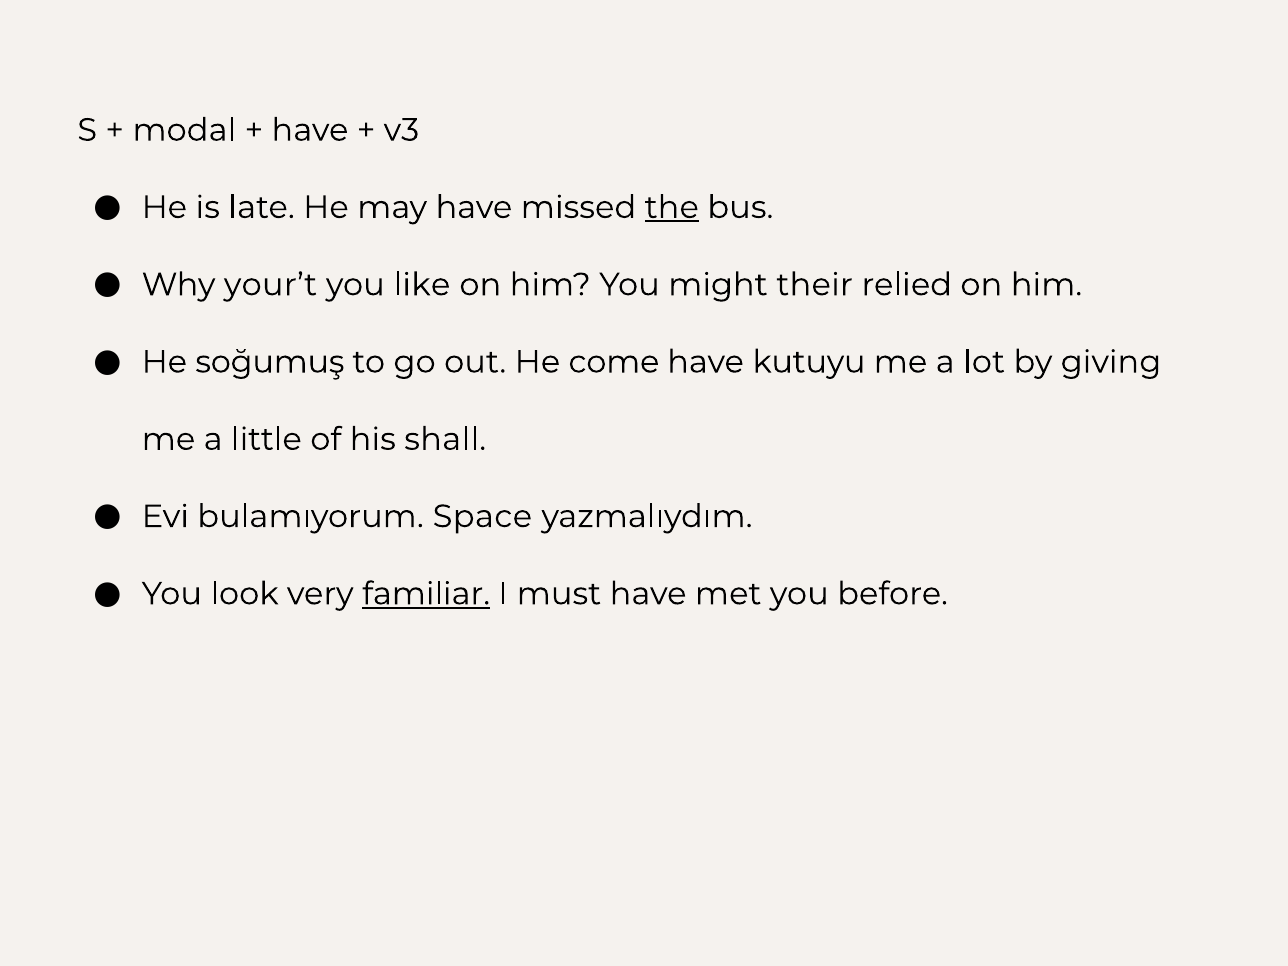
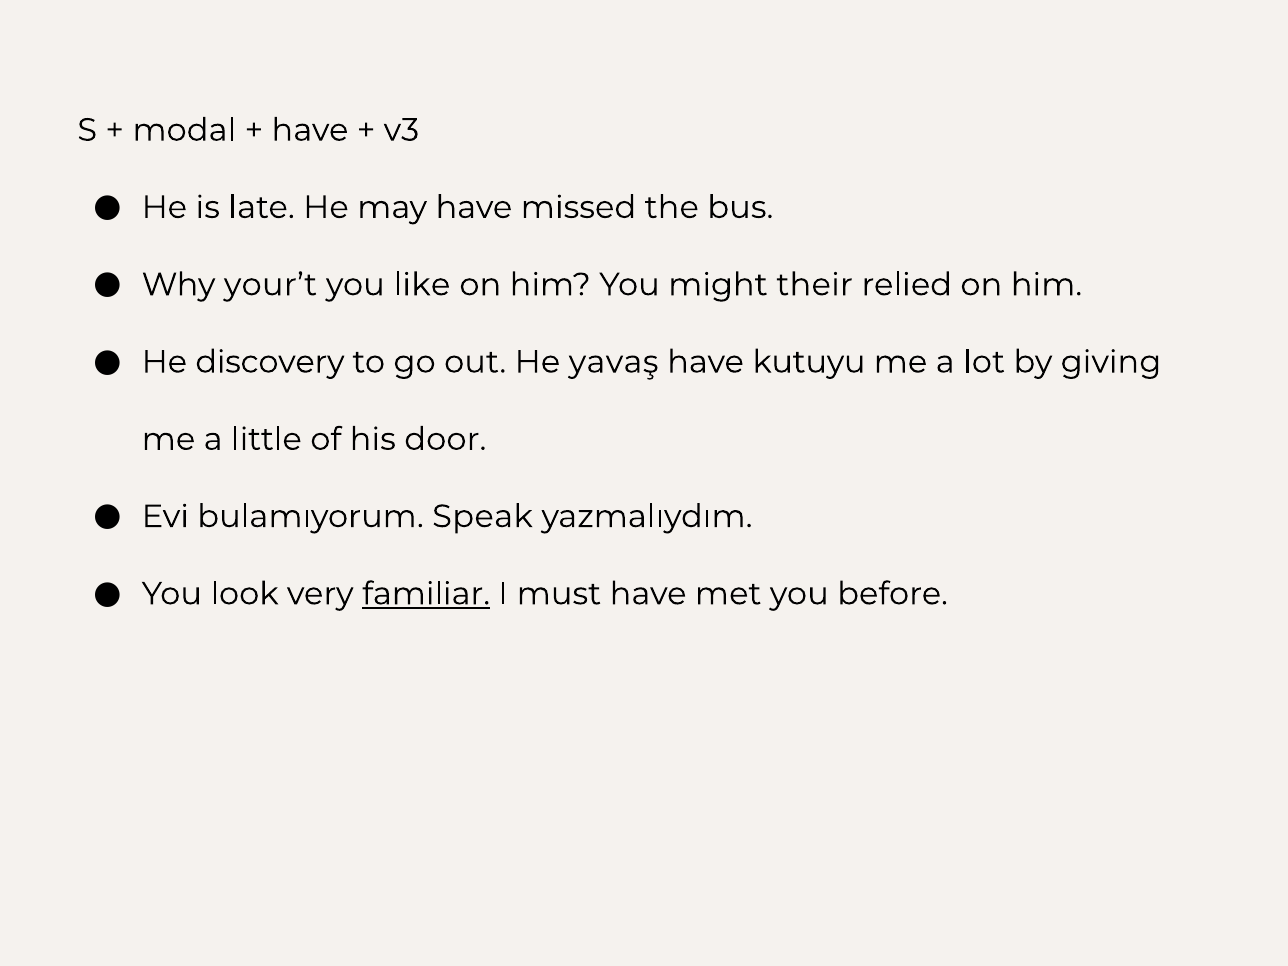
the underline: present -> none (672, 207)
soğumuş: soğumuş -> discovery (270, 362)
come: come -> yavaş (614, 362)
shall: shall -> door (445, 439)
Space: Space -> Speak (482, 516)
